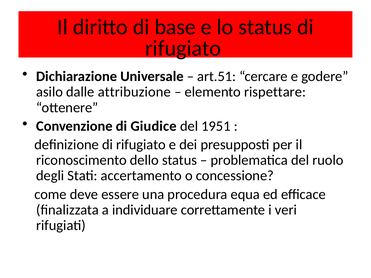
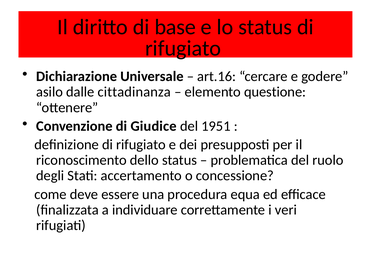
art.51: art.51 -> art.16 (217, 76)
attribuzione: attribuzione -> cittadinanza (134, 92)
rispettare: rispettare -> questione (275, 92)
